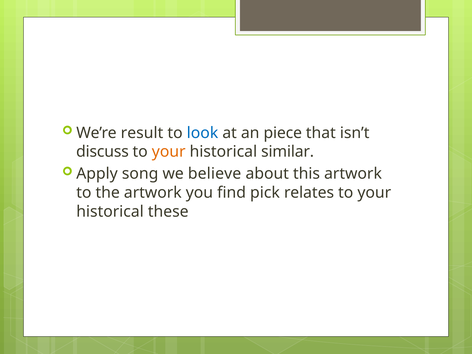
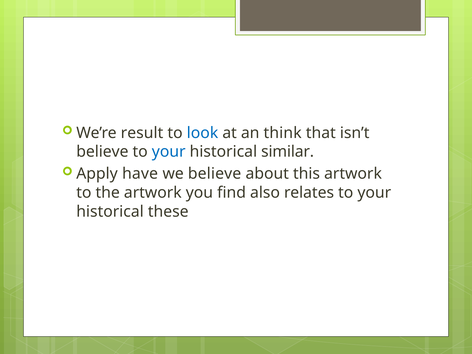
piece: piece -> think (283, 133)
discuss: discuss -> believe (102, 152)
your colour: orange -> blue (169, 152)
song: song -> have (140, 174)
pick: pick -> also (265, 193)
